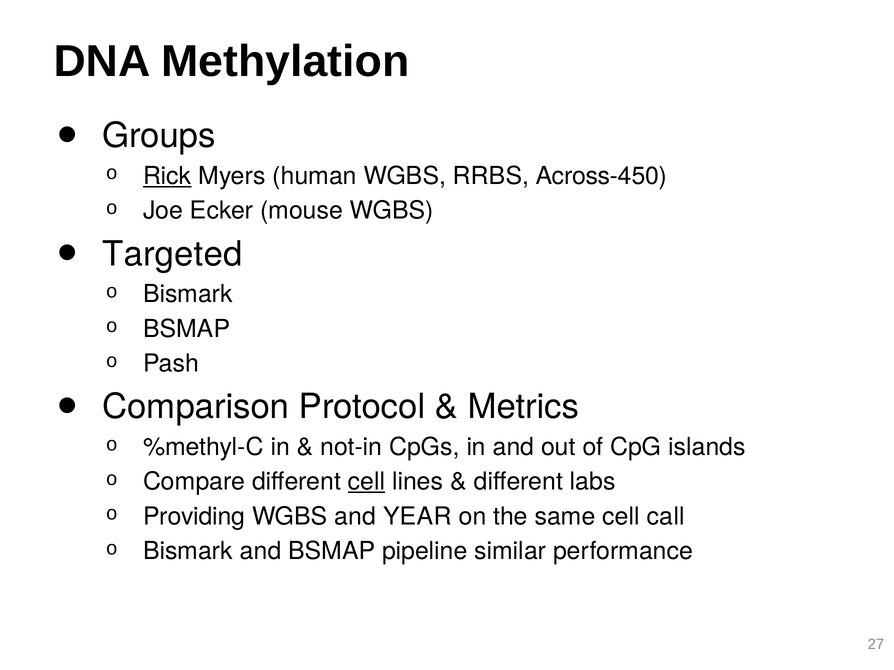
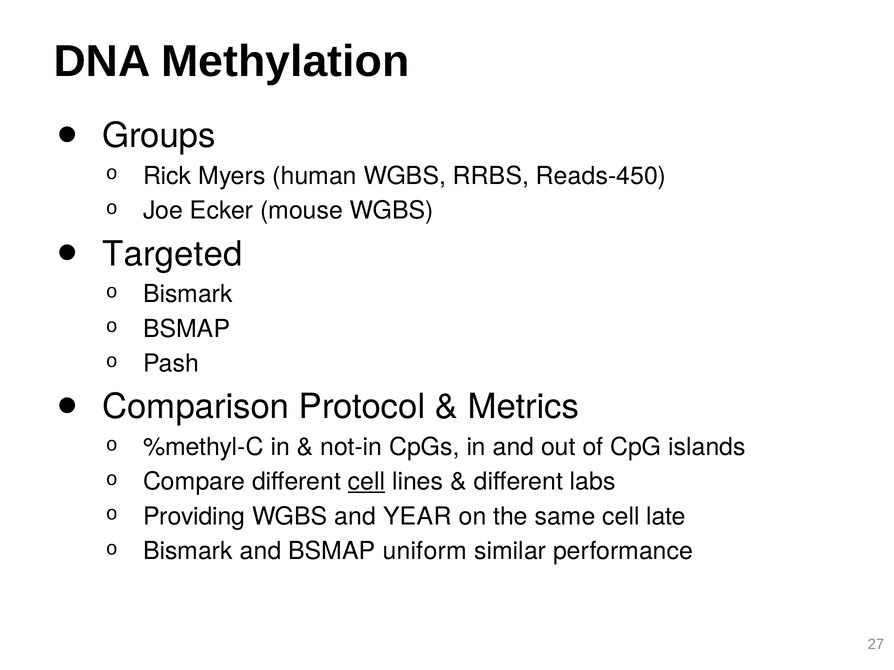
Rick underline: present -> none (167, 176)
Across-450: Across-450 -> Reads-450 (601, 176)
call: call -> late (666, 517)
pipeline: pipeline -> uniform (425, 552)
